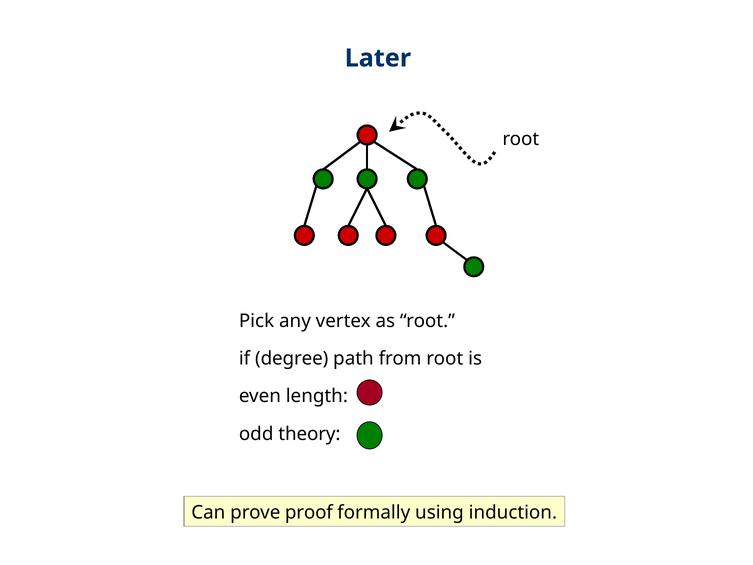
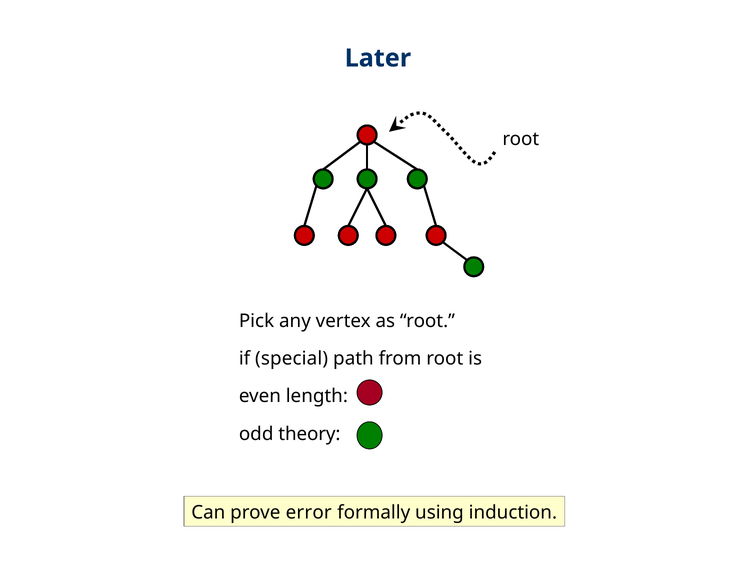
degree: degree -> special (292, 358)
proof: proof -> error (309, 512)
